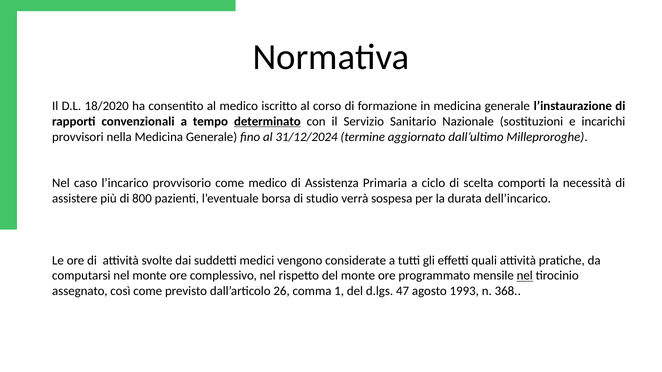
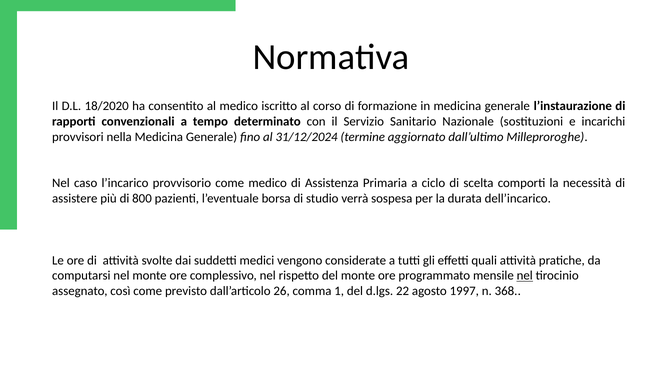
determinato underline: present -> none (267, 121)
47: 47 -> 22 (403, 291)
1993: 1993 -> 1997 (464, 291)
